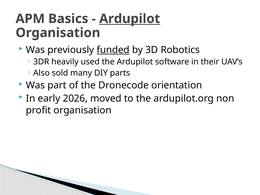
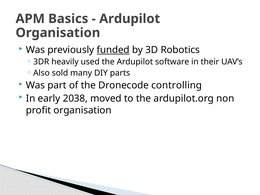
Ardupilot underline: present -> none (130, 19)
orientation: orientation -> controlling (177, 85)
2026: 2026 -> 2038 (75, 98)
